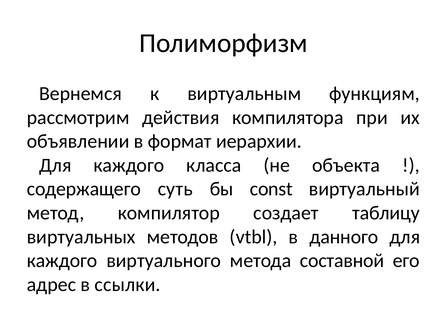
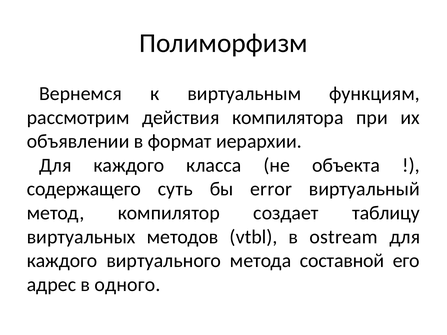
const: const -> error (271, 189)
данного: данного -> ostream (344, 237)
ссылки: ссылки -> одного (128, 285)
